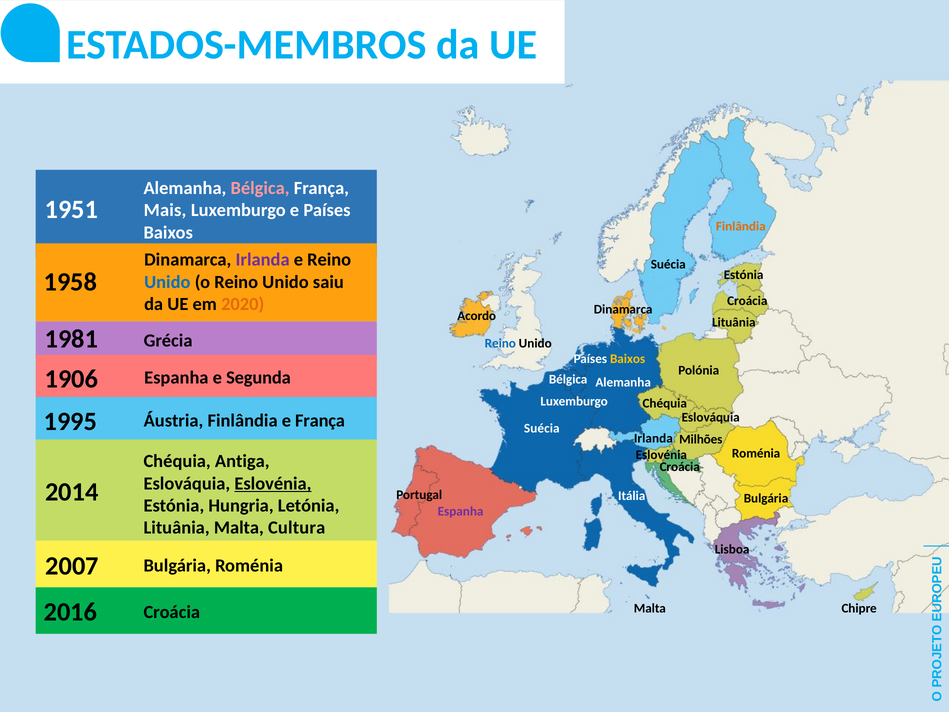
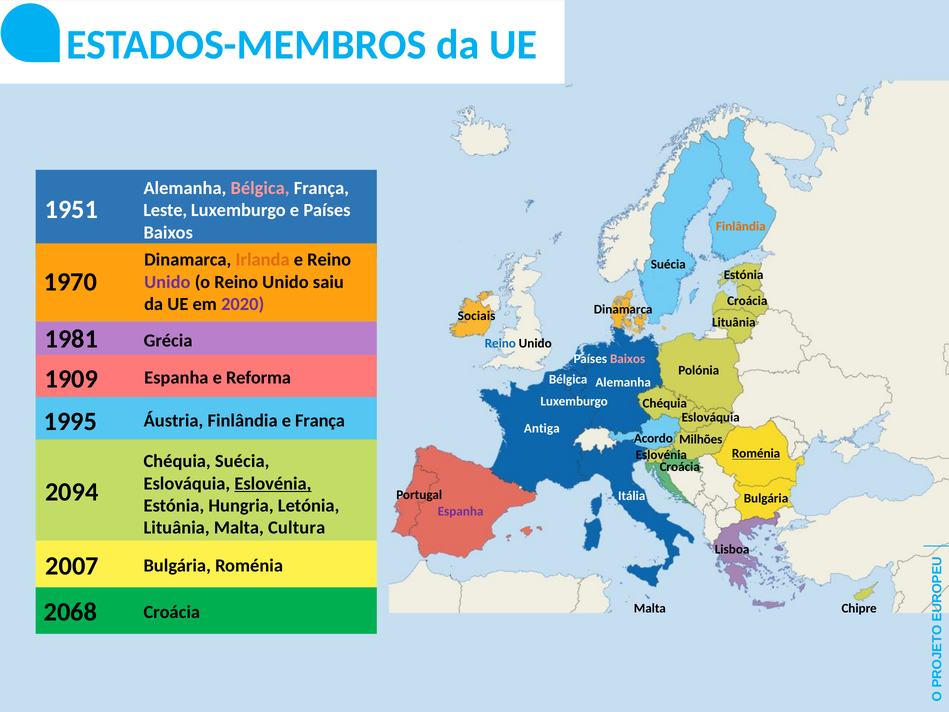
Mais: Mais -> Leste (165, 210)
Irlanda colour: purple -> orange (263, 260)
1958: 1958 -> 1970 (70, 282)
Unido colour: blue -> purple (167, 282)
2020 colour: orange -> purple (243, 304)
Acordo: Acordo -> Sociais (477, 316)
Baixos colour: yellow -> pink (628, 359)
1906: 1906 -> 1909 (71, 379)
Segunda: Segunda -> Reforma (258, 377)
Suécia: Suécia -> Antiga (542, 428)
Irlanda: Irlanda -> Acordo (653, 438)
Roménia underline: none -> present (756, 453)
Antiga: Antiga -> Suécia (242, 461)
2014: 2014 -> 2094 (72, 492)
2016: 2016 -> 2068 (70, 612)
